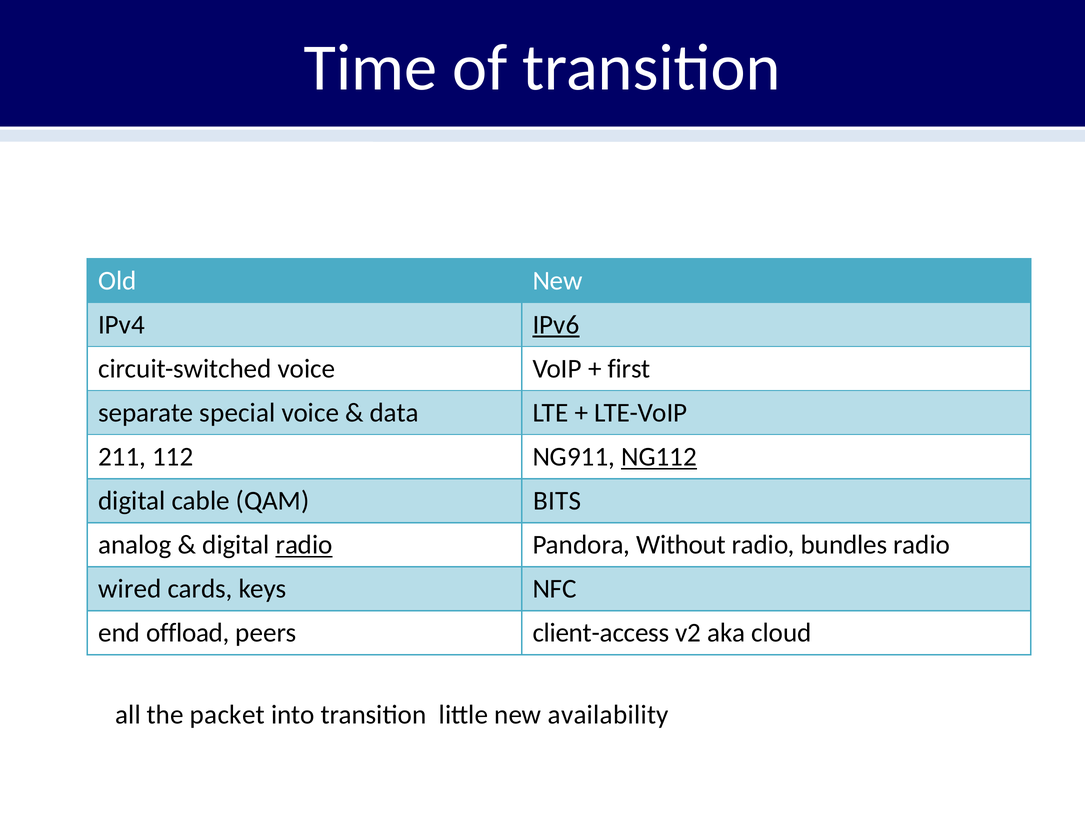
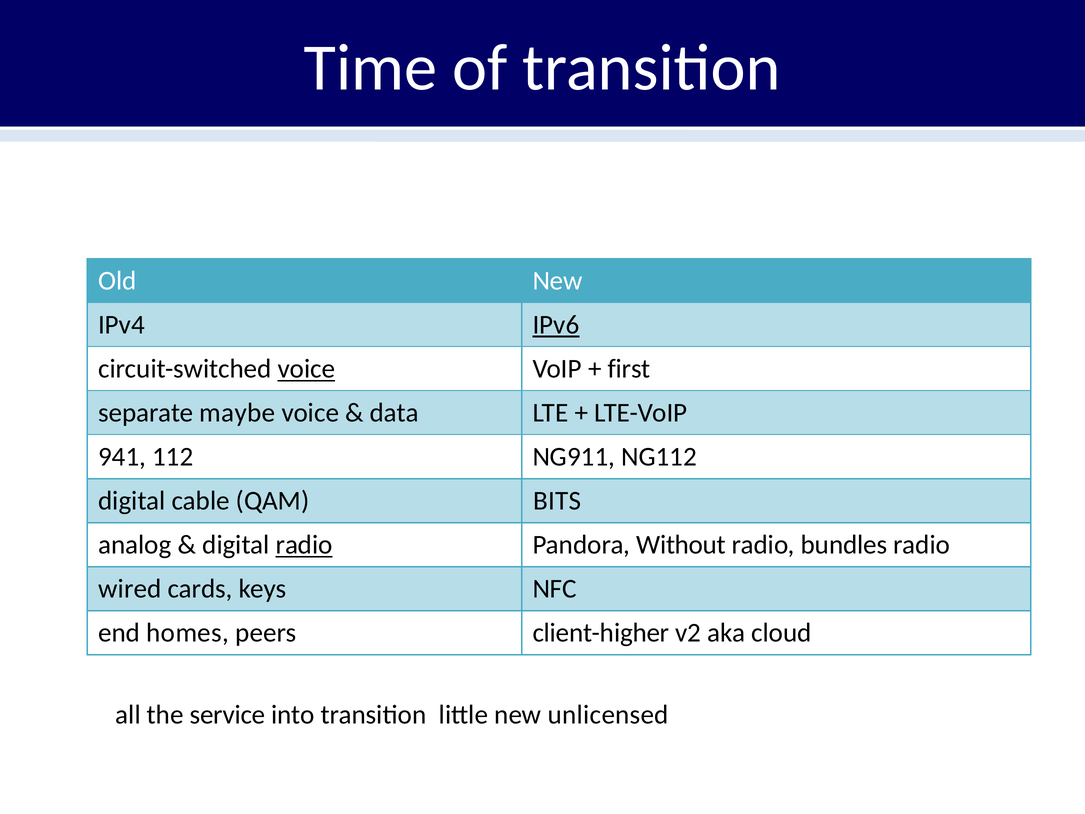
voice underline: none -> present (306, 369)
special: special -> maybe (237, 413)
211: 211 -> 941 (122, 457)
NG112 underline: present -> none (659, 457)
offload: offload -> homes (188, 633)
client-access: client-access -> client-higher (601, 633)
packet: packet -> service (228, 714)
availability: availability -> unlicensed (608, 714)
